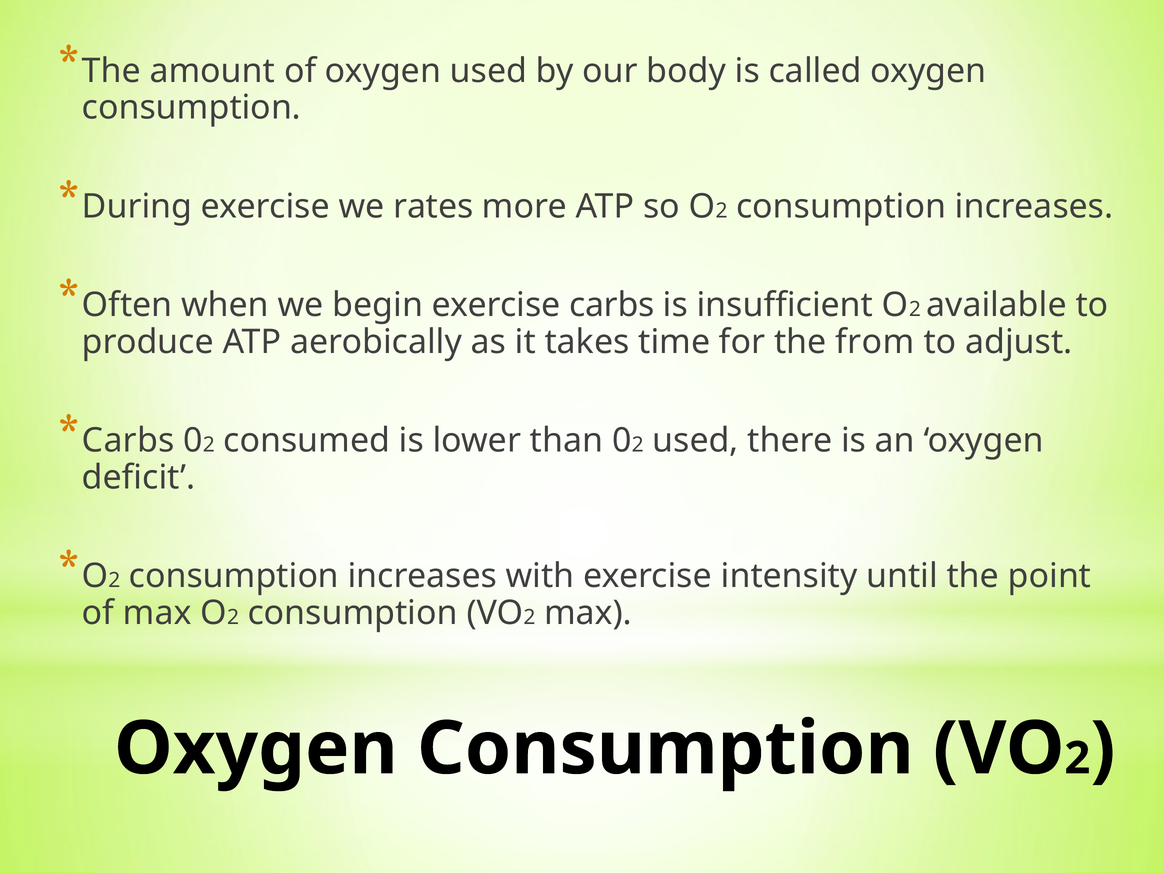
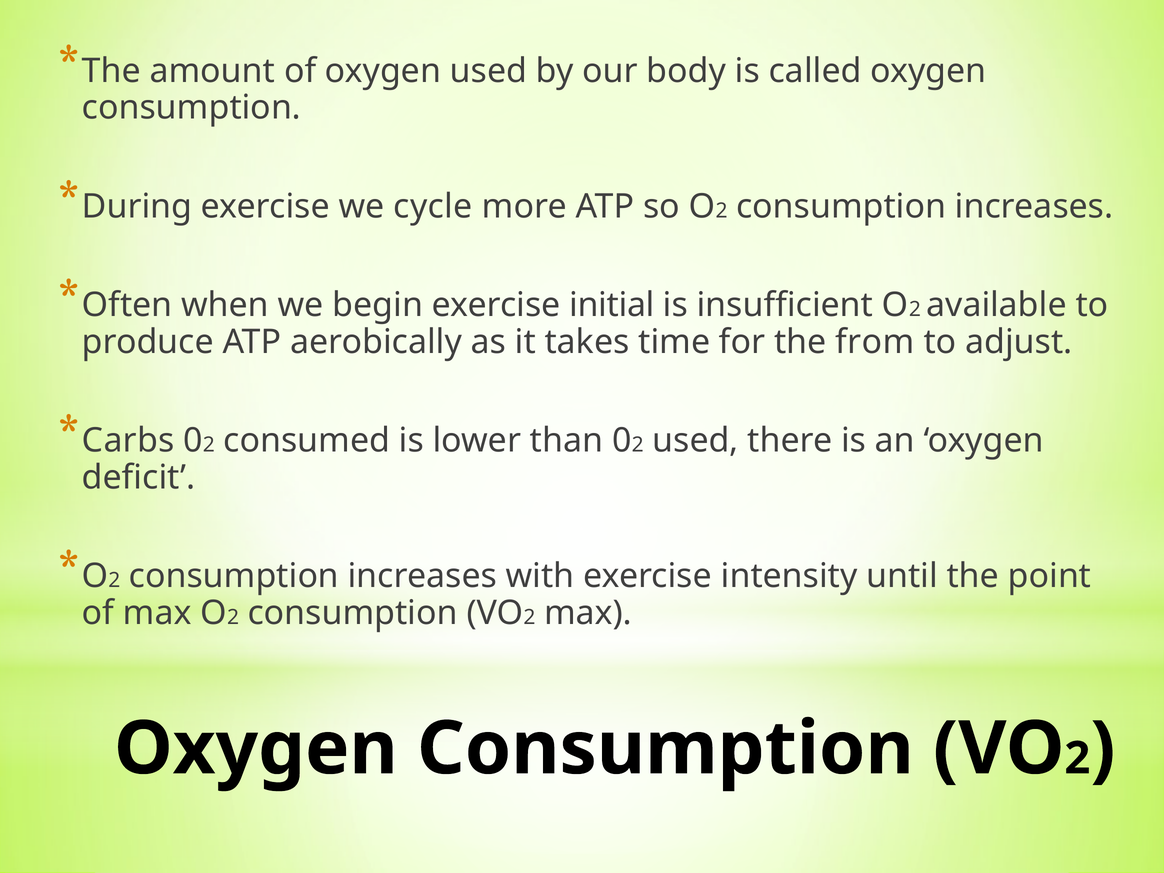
rates: rates -> cycle (433, 206)
exercise carbs: carbs -> initial (612, 305)
